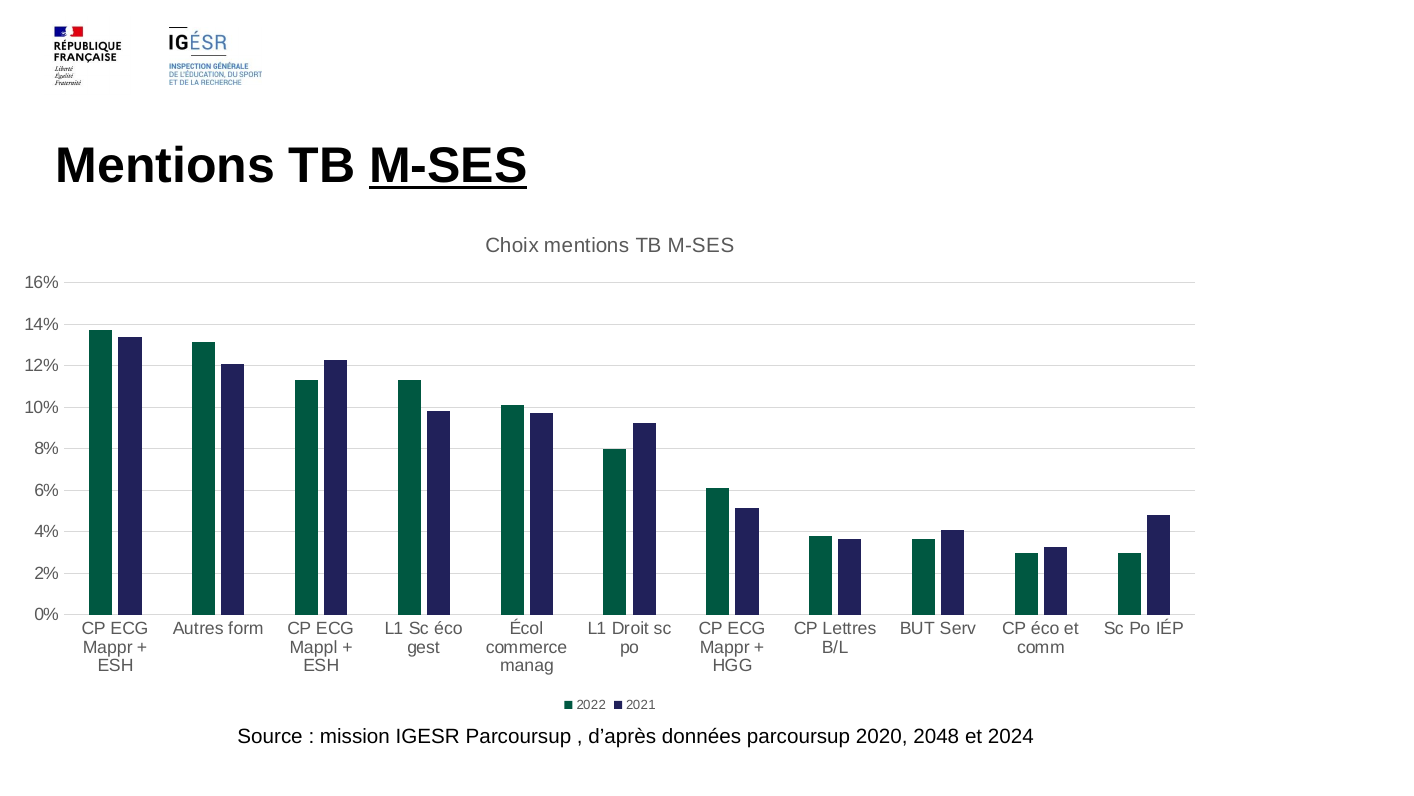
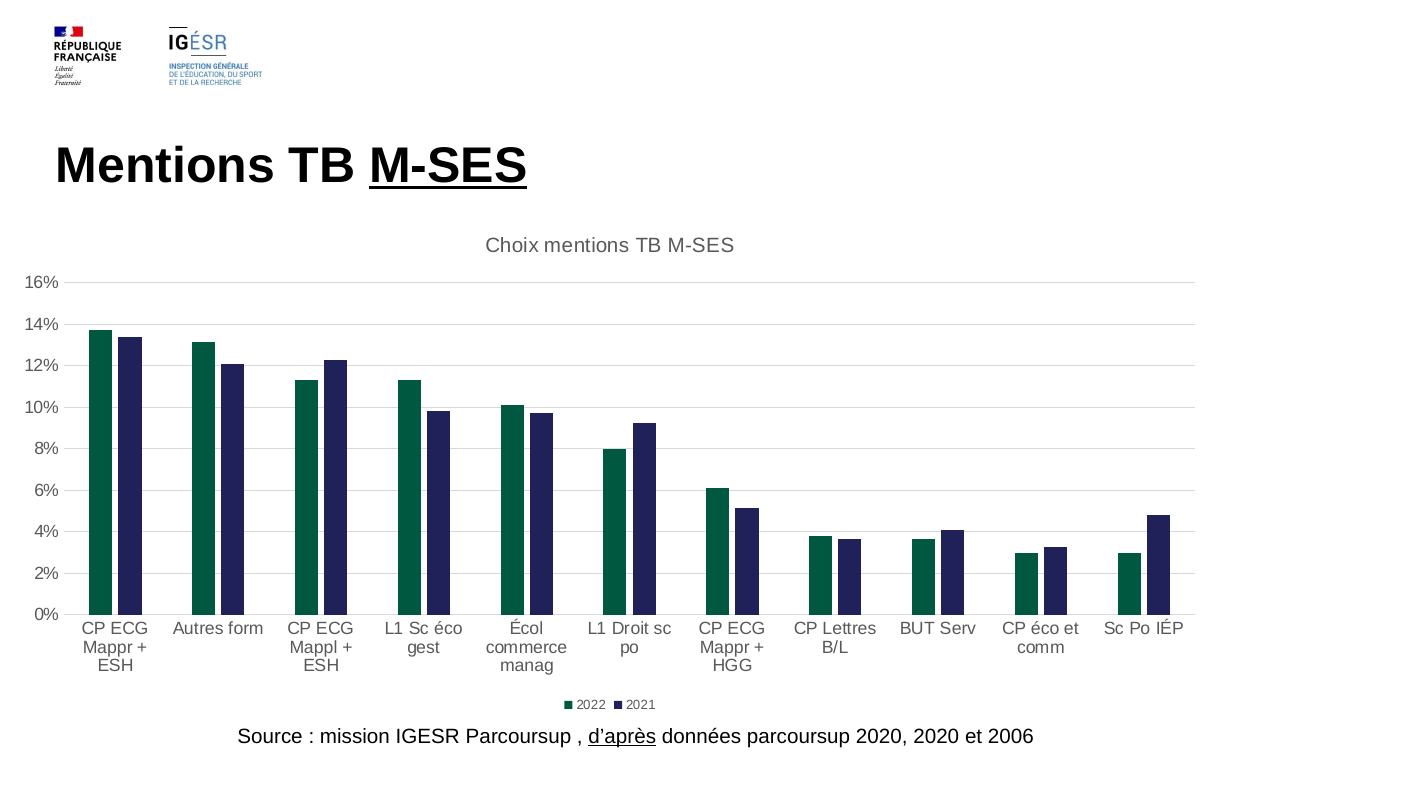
d’après underline: none -> present (622, 736)
2020 2048: 2048 -> 2020 (936, 736)
2024: 2024 -> 2006 (1011, 736)
